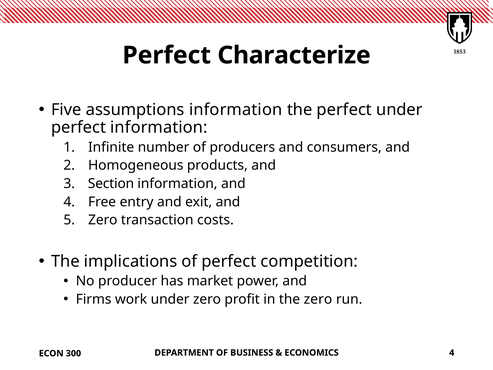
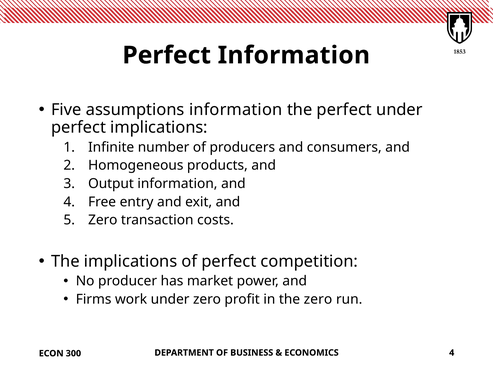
Perfect Characterize: Characterize -> Information (294, 55)
perfect information: information -> implications (159, 127)
Section: Section -> Output (111, 184)
